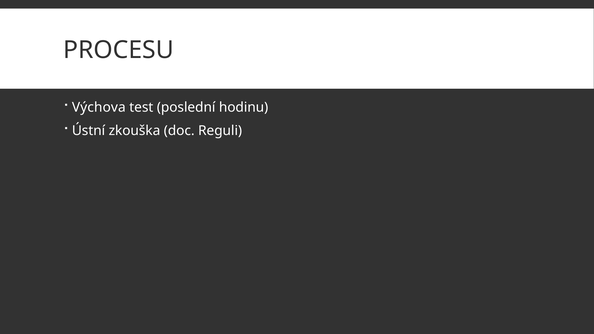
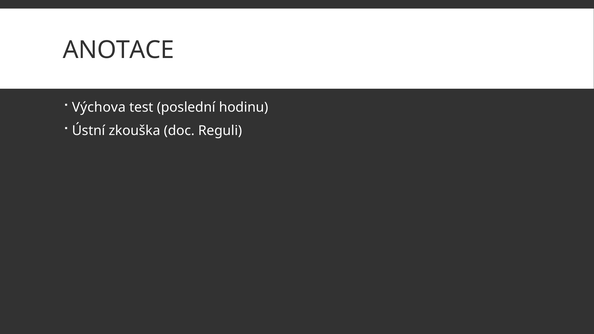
PROCESU: PROCESU -> ANOTACE (119, 50)
